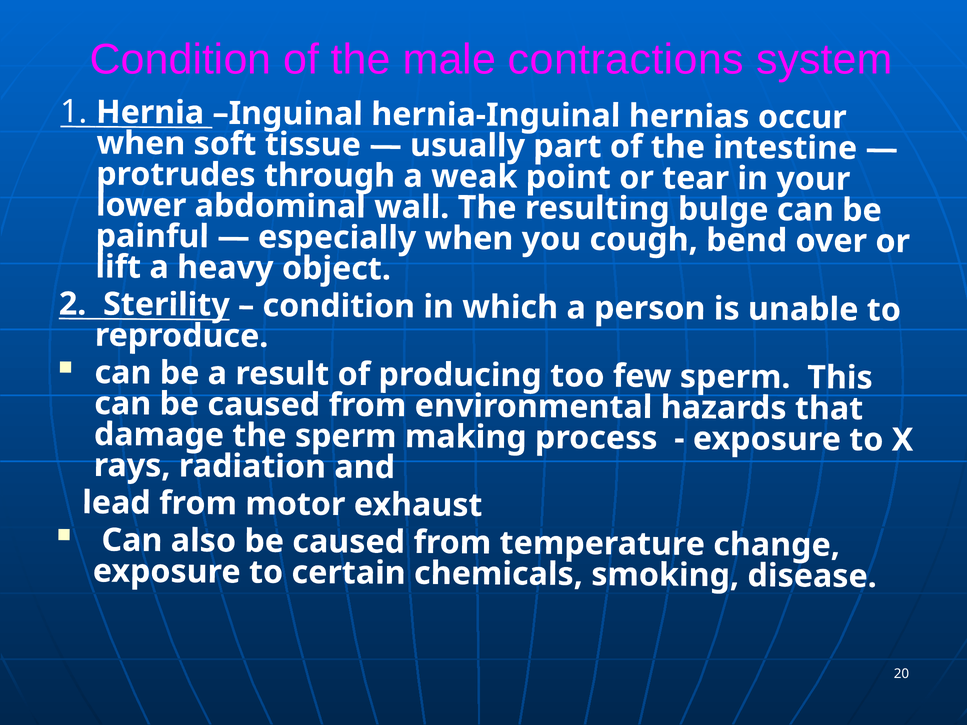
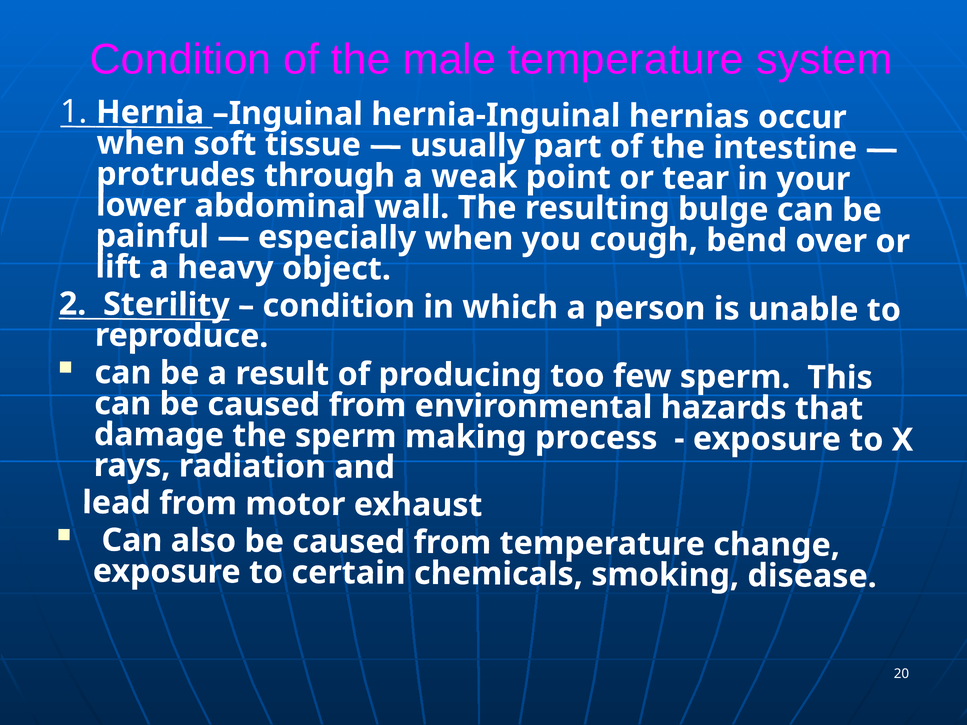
male contractions: contractions -> temperature (626, 59)
